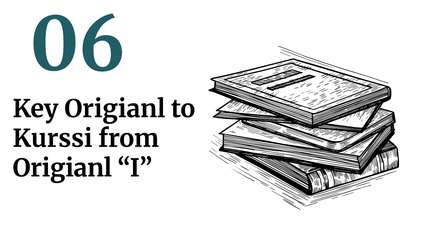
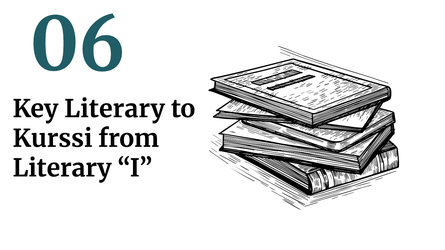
Key Origianl: Origianl -> Literary (115, 109)
Origianl: Origianl -> Literary (62, 169)
